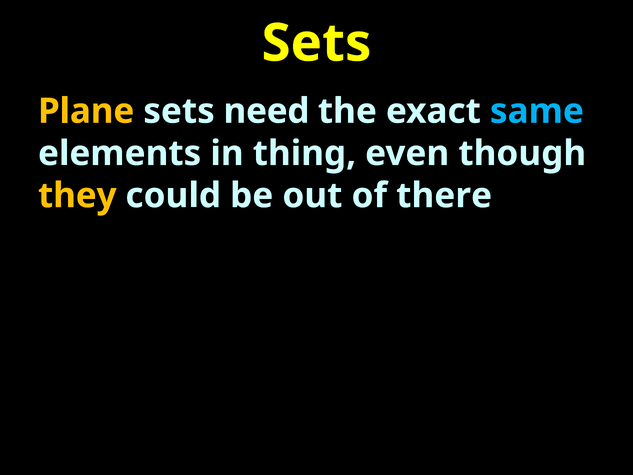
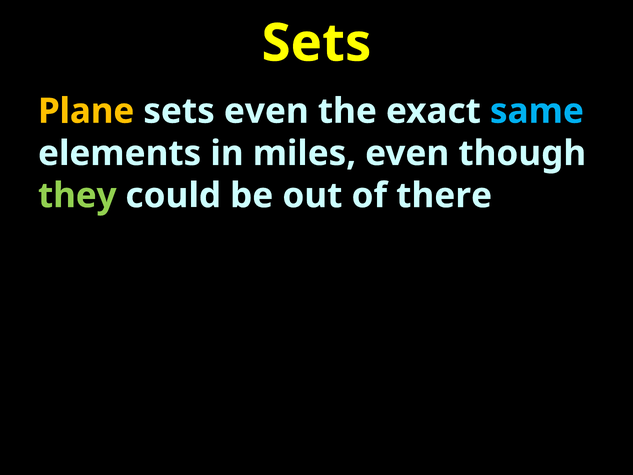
sets need: need -> even (266, 111)
thing: thing -> miles (304, 153)
they colour: yellow -> light green (77, 196)
